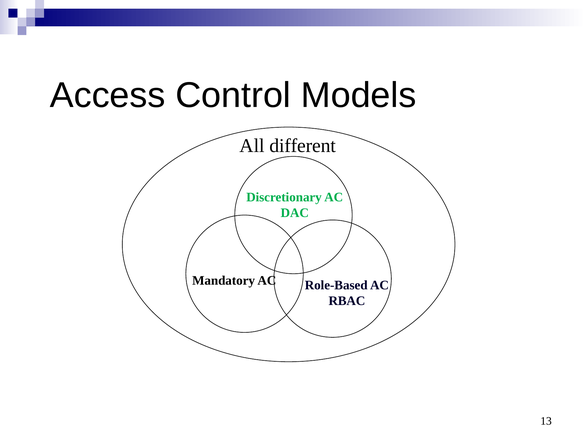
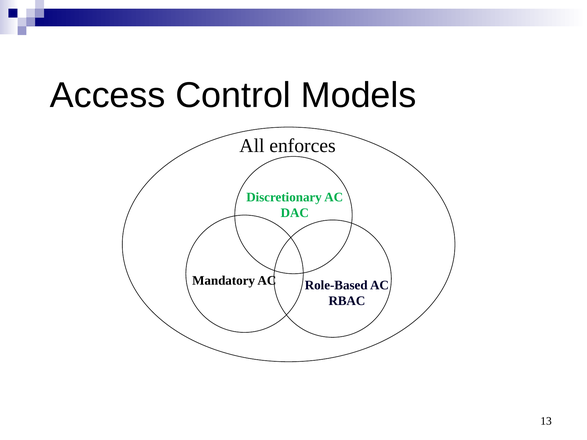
different: different -> enforces (303, 146)
